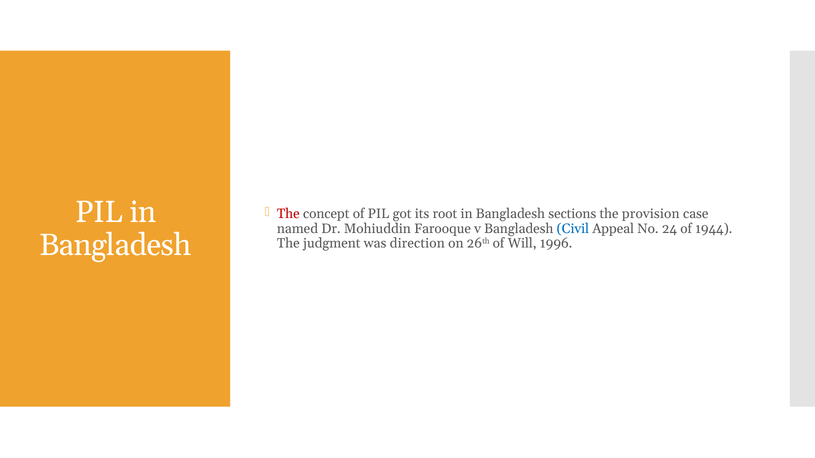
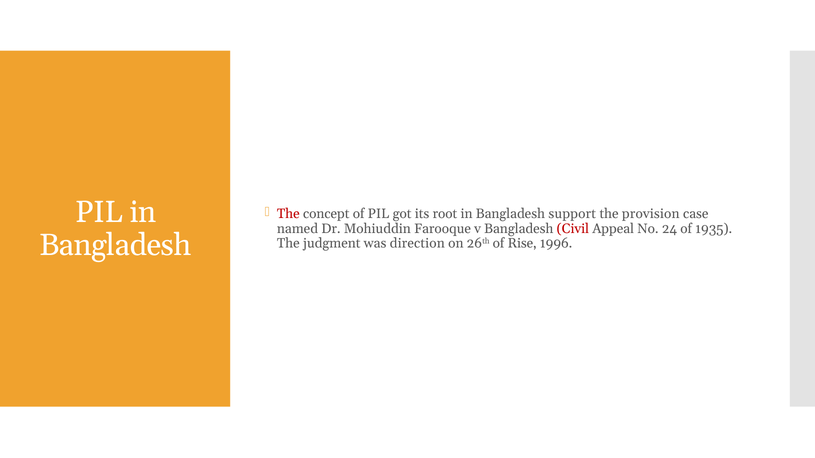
sections: sections -> support (572, 214)
Civil colour: blue -> red (573, 229)
1944: 1944 -> 1935 (714, 229)
Will: Will -> Rise (522, 243)
